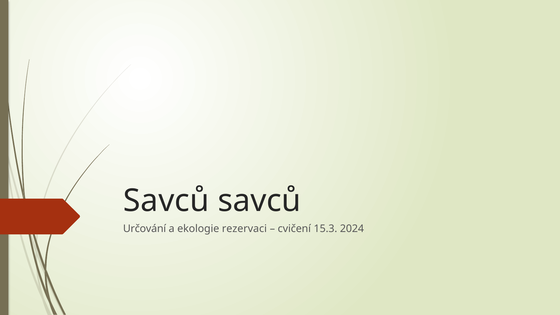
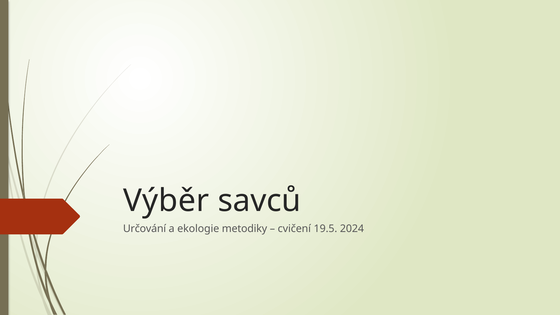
Savců: Savců -> Výběr (166, 201)
rezervaci: rezervaci -> metodiky (245, 229)
15.3: 15.3 -> 19.5 (325, 229)
